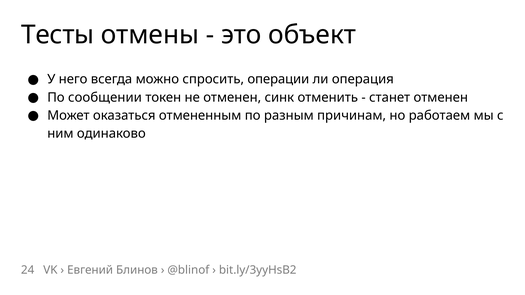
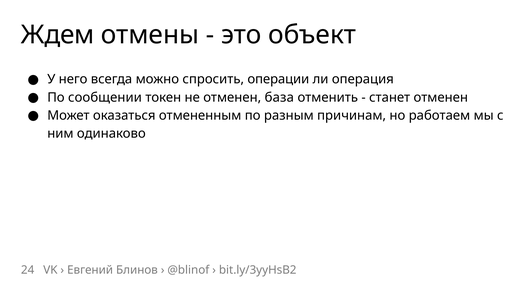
Тесты: Тесты -> Ждем (58, 35)
синк: синк -> база (279, 98)
